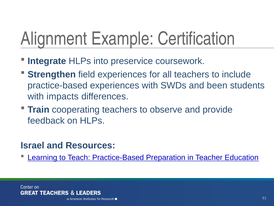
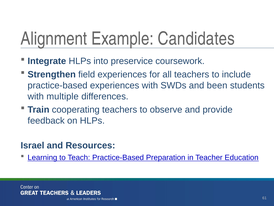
Certification: Certification -> Candidates (196, 39)
impacts: impacts -> multiple (63, 96)
